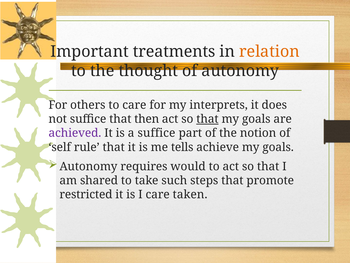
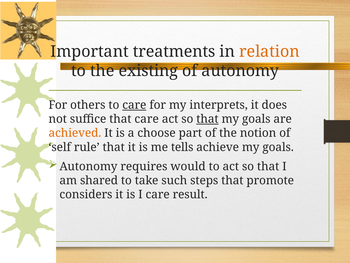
thought: thought -> existing (148, 71)
care underline: none -> present (134, 105)
that then: then -> care (147, 119)
achieved colour: purple -> orange (75, 133)
a suffice: suffice -> choose (157, 133)
restricted: restricted -> considers (86, 194)
taken: taken -> result (190, 194)
